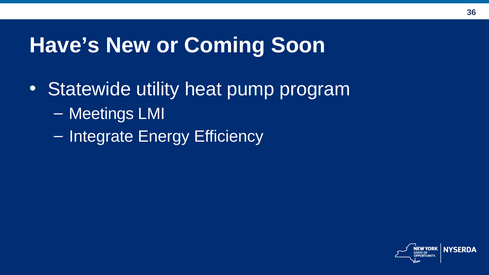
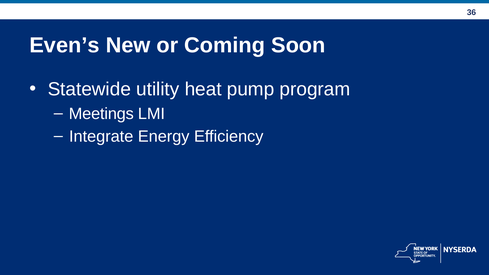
Have’s: Have’s -> Even’s (64, 45)
